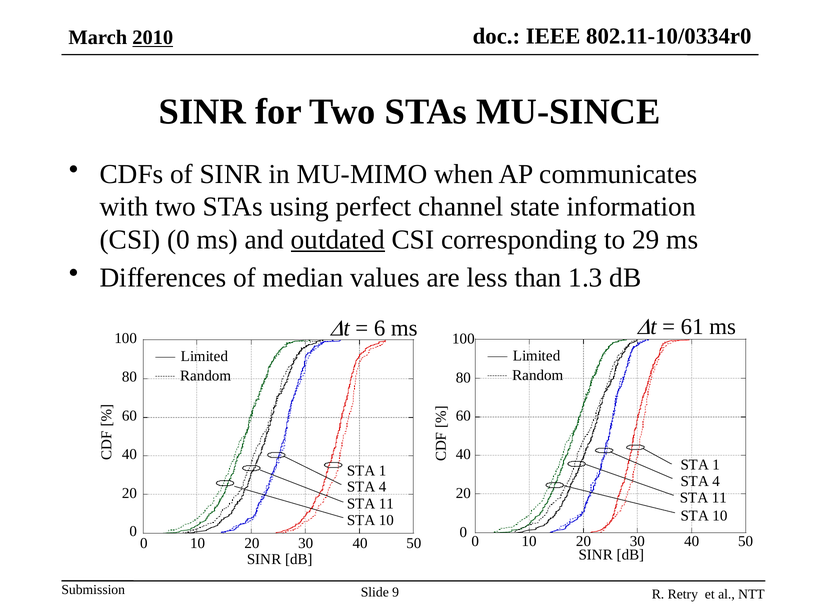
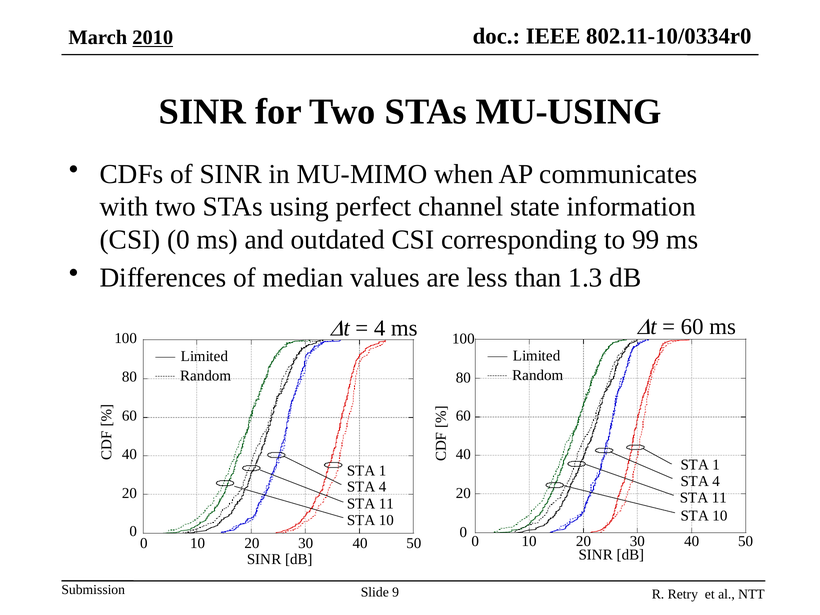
MU-SINCE: MU-SINCE -> MU-USING (569, 112)
outdated underline: present -> none (338, 240)
29: 29 -> 99 (646, 240)
6: 6 -> 4 (380, 328)
61: 61 -> 60 (692, 327)
